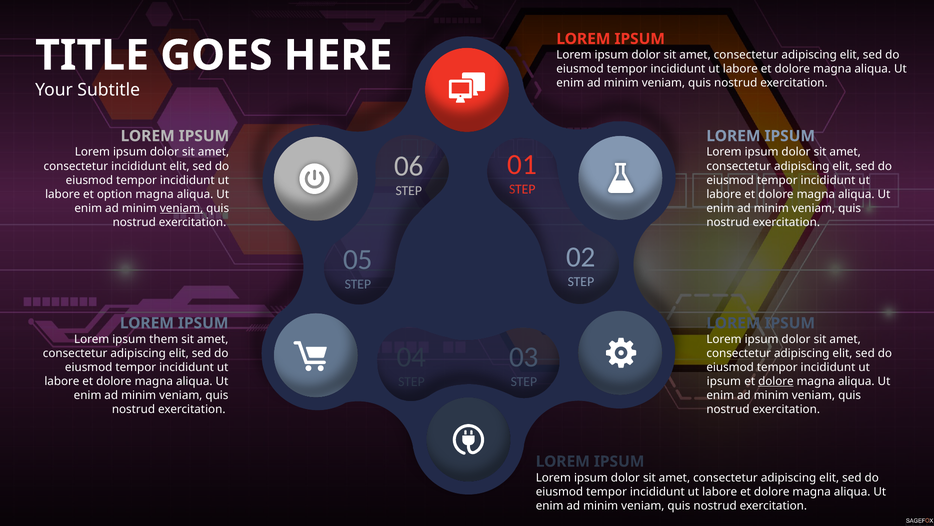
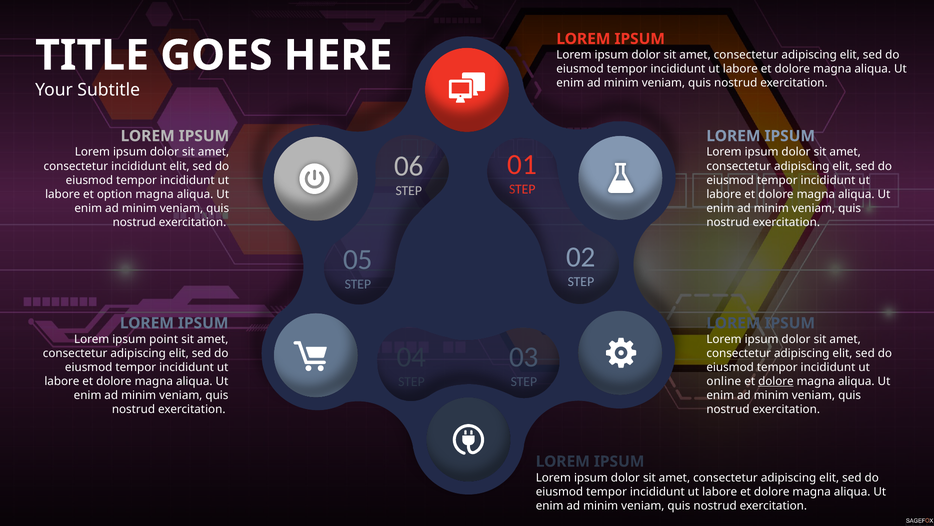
veniam underline: present -> none (182, 208)
them: them -> point (164, 339)
ipsum: ipsum -> online (724, 381)
